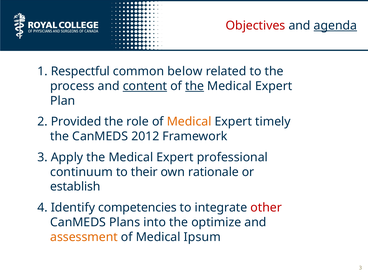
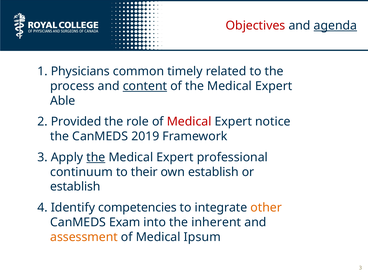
Respectful: Respectful -> Physicians (80, 71)
below: below -> timely (185, 71)
the underline: present -> none (195, 86)
Plan: Plan -> Able (63, 101)
Medical colour: orange -> red (189, 122)
timely: timely -> notice (273, 122)
2012: 2012 -> 2019 (145, 136)
the underline: none -> present (96, 157)
own rationale: rationale -> establish (213, 172)
other colour: red -> orange (266, 208)
Plans: Plans -> Exam (125, 222)
optimize: optimize -> inherent (216, 222)
